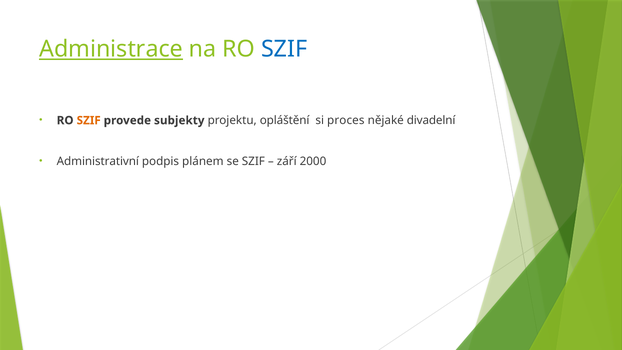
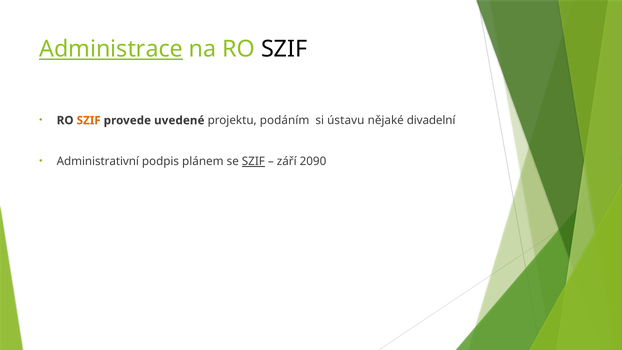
SZIF colour: blue -> black (284, 49)
subjekty: subjekty -> uvedené (179, 120)
opláštění: opláštění -> podáním (285, 120)
proces: proces -> ústavu (346, 120)
SZIF underline: none -> present (253, 161)
2000: 2000 -> 2090 (313, 161)
